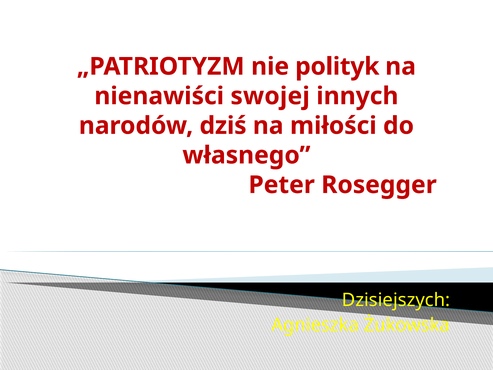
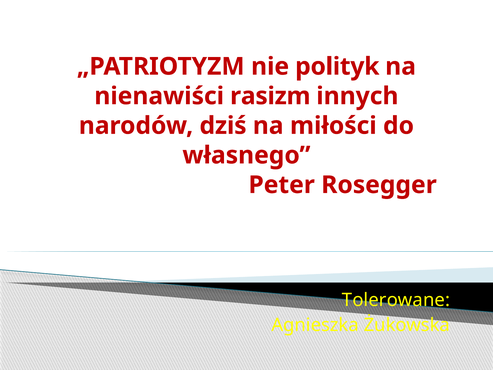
swojej: swojej -> rasizm (270, 96)
Dzisiejszych: Dzisiejszych -> Tolerowane (396, 300)
